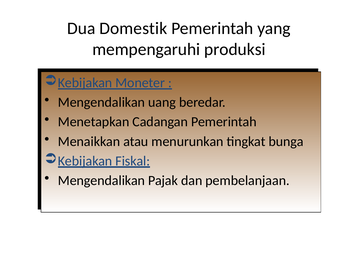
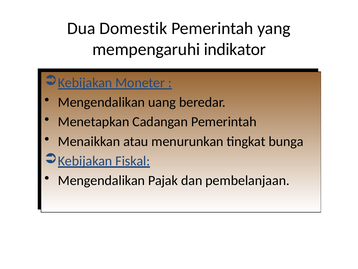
produksi: produksi -> indikator (235, 49)
